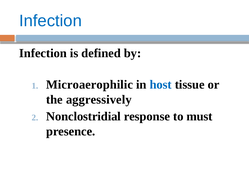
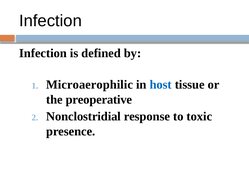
Infection colour: blue -> black (51, 21)
aggressively: aggressively -> preoperative (99, 99)
must: must -> toxic (199, 116)
